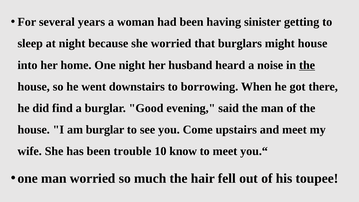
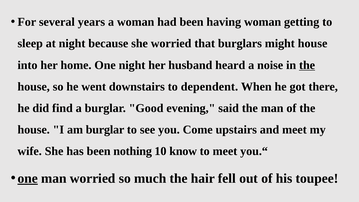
having sinister: sinister -> woman (263, 22)
borrowing: borrowing -> dependent (209, 87)
trouble: trouble -> nothing (133, 151)
one underline: none -> present (28, 178)
